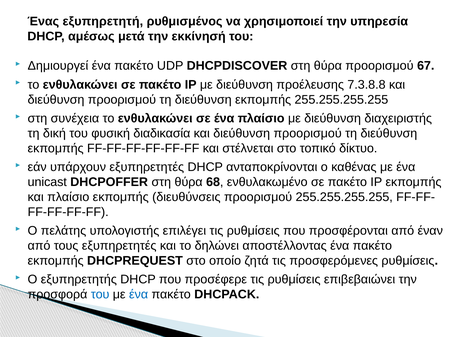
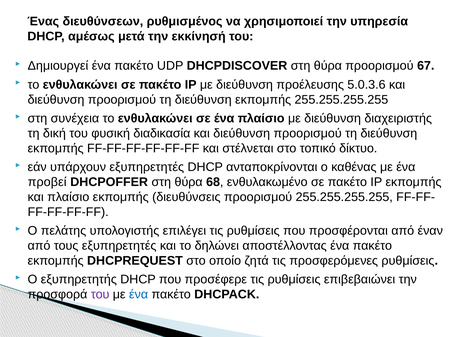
εξυπηρετητή: εξυπηρετητή -> διευθύνσεων (103, 21)
7.3.8.8: 7.3.8.8 -> 5.0.3.6 (366, 85)
unicast: unicast -> προβεί (47, 182)
του colour: blue -> purple (100, 294)
